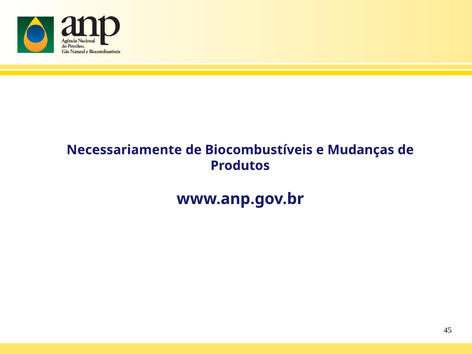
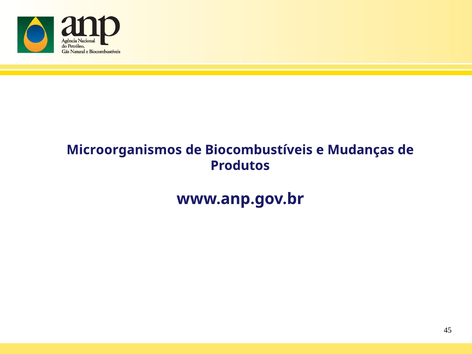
Necessariamente: Necessariamente -> Microorganismos (124, 150)
